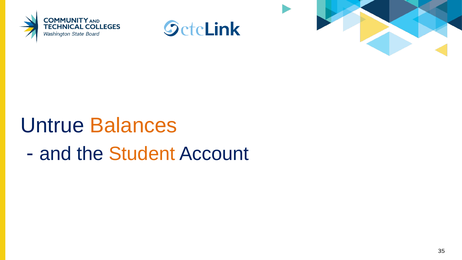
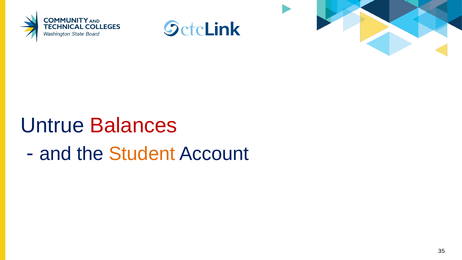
Balances colour: orange -> red (134, 125)
